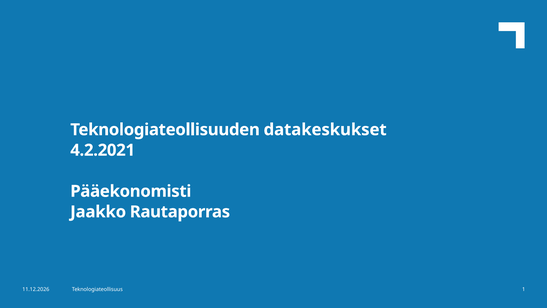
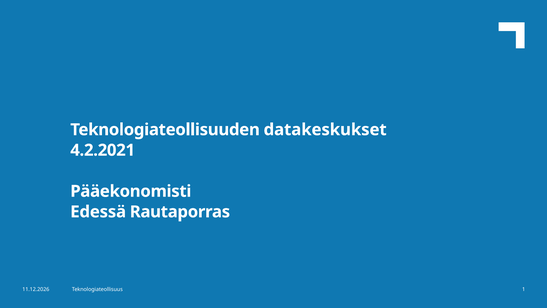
Jaakko: Jaakko -> Edessä (98, 212)
